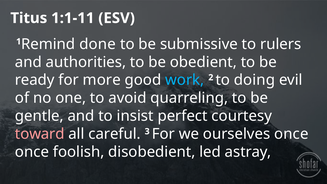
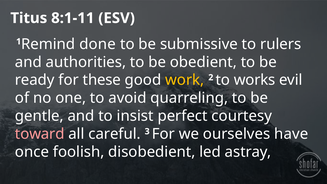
1:1-11: 1:1-11 -> 8:1-11 (73, 18)
more: more -> these (102, 80)
work colour: light blue -> yellow (185, 80)
doing: doing -> works (255, 80)
ourselves once: once -> have (291, 134)
